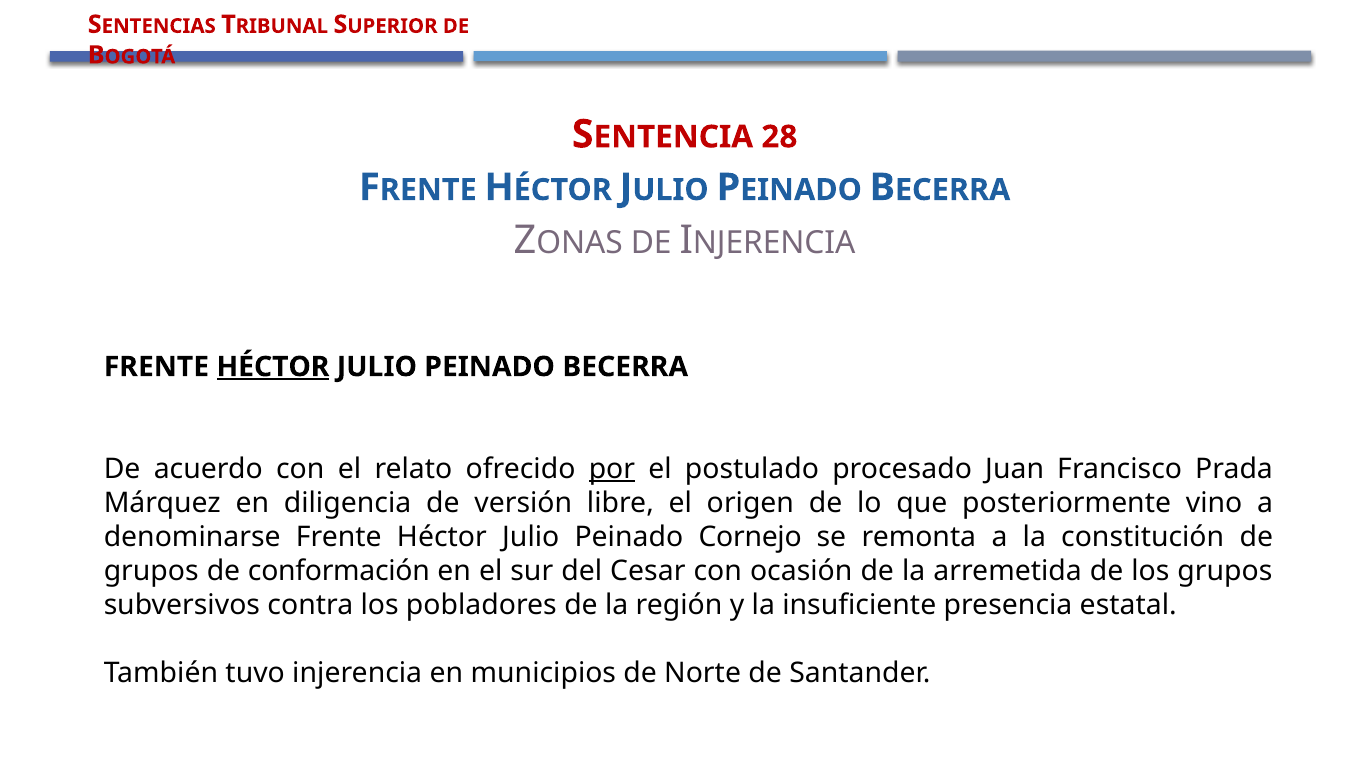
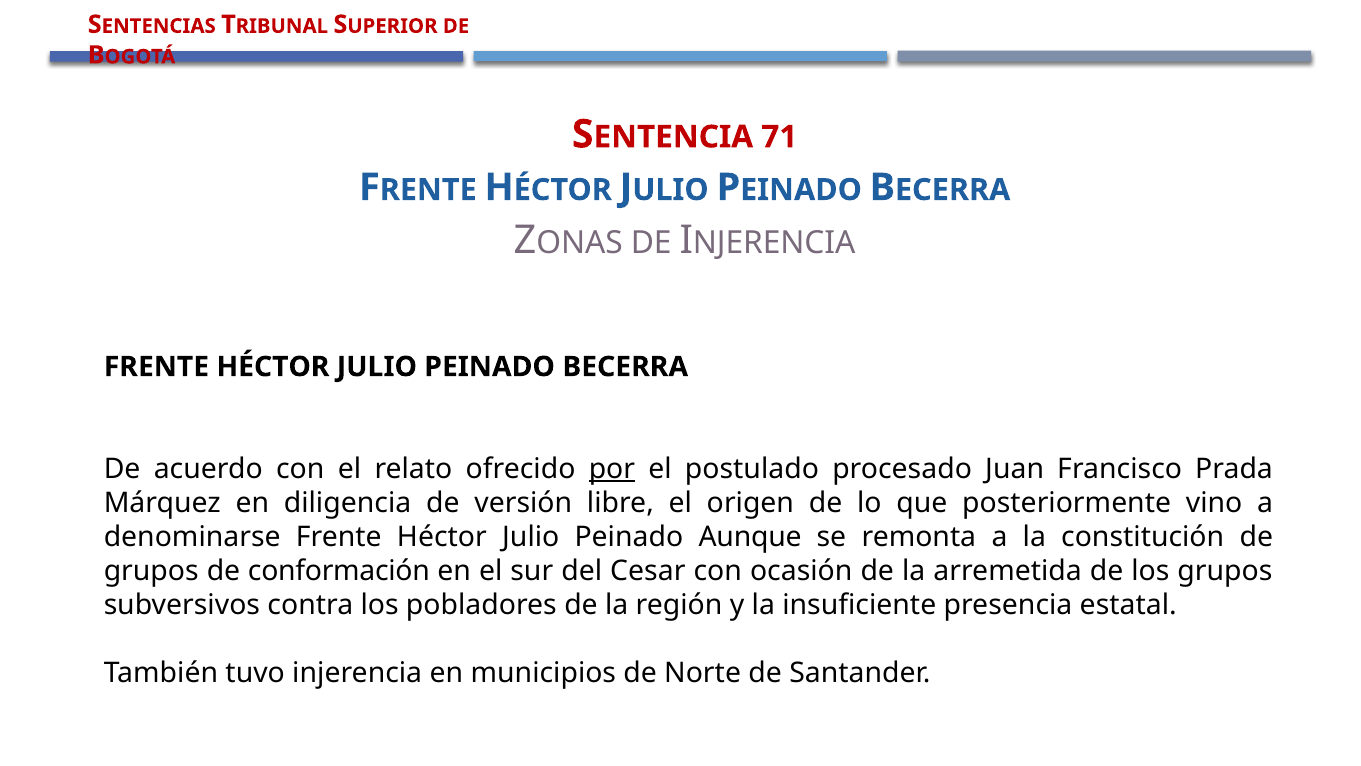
28: 28 -> 71 (779, 137)
HÉCTOR underline: present -> none (273, 367)
Cornejo: Cornejo -> Aunque (750, 537)
